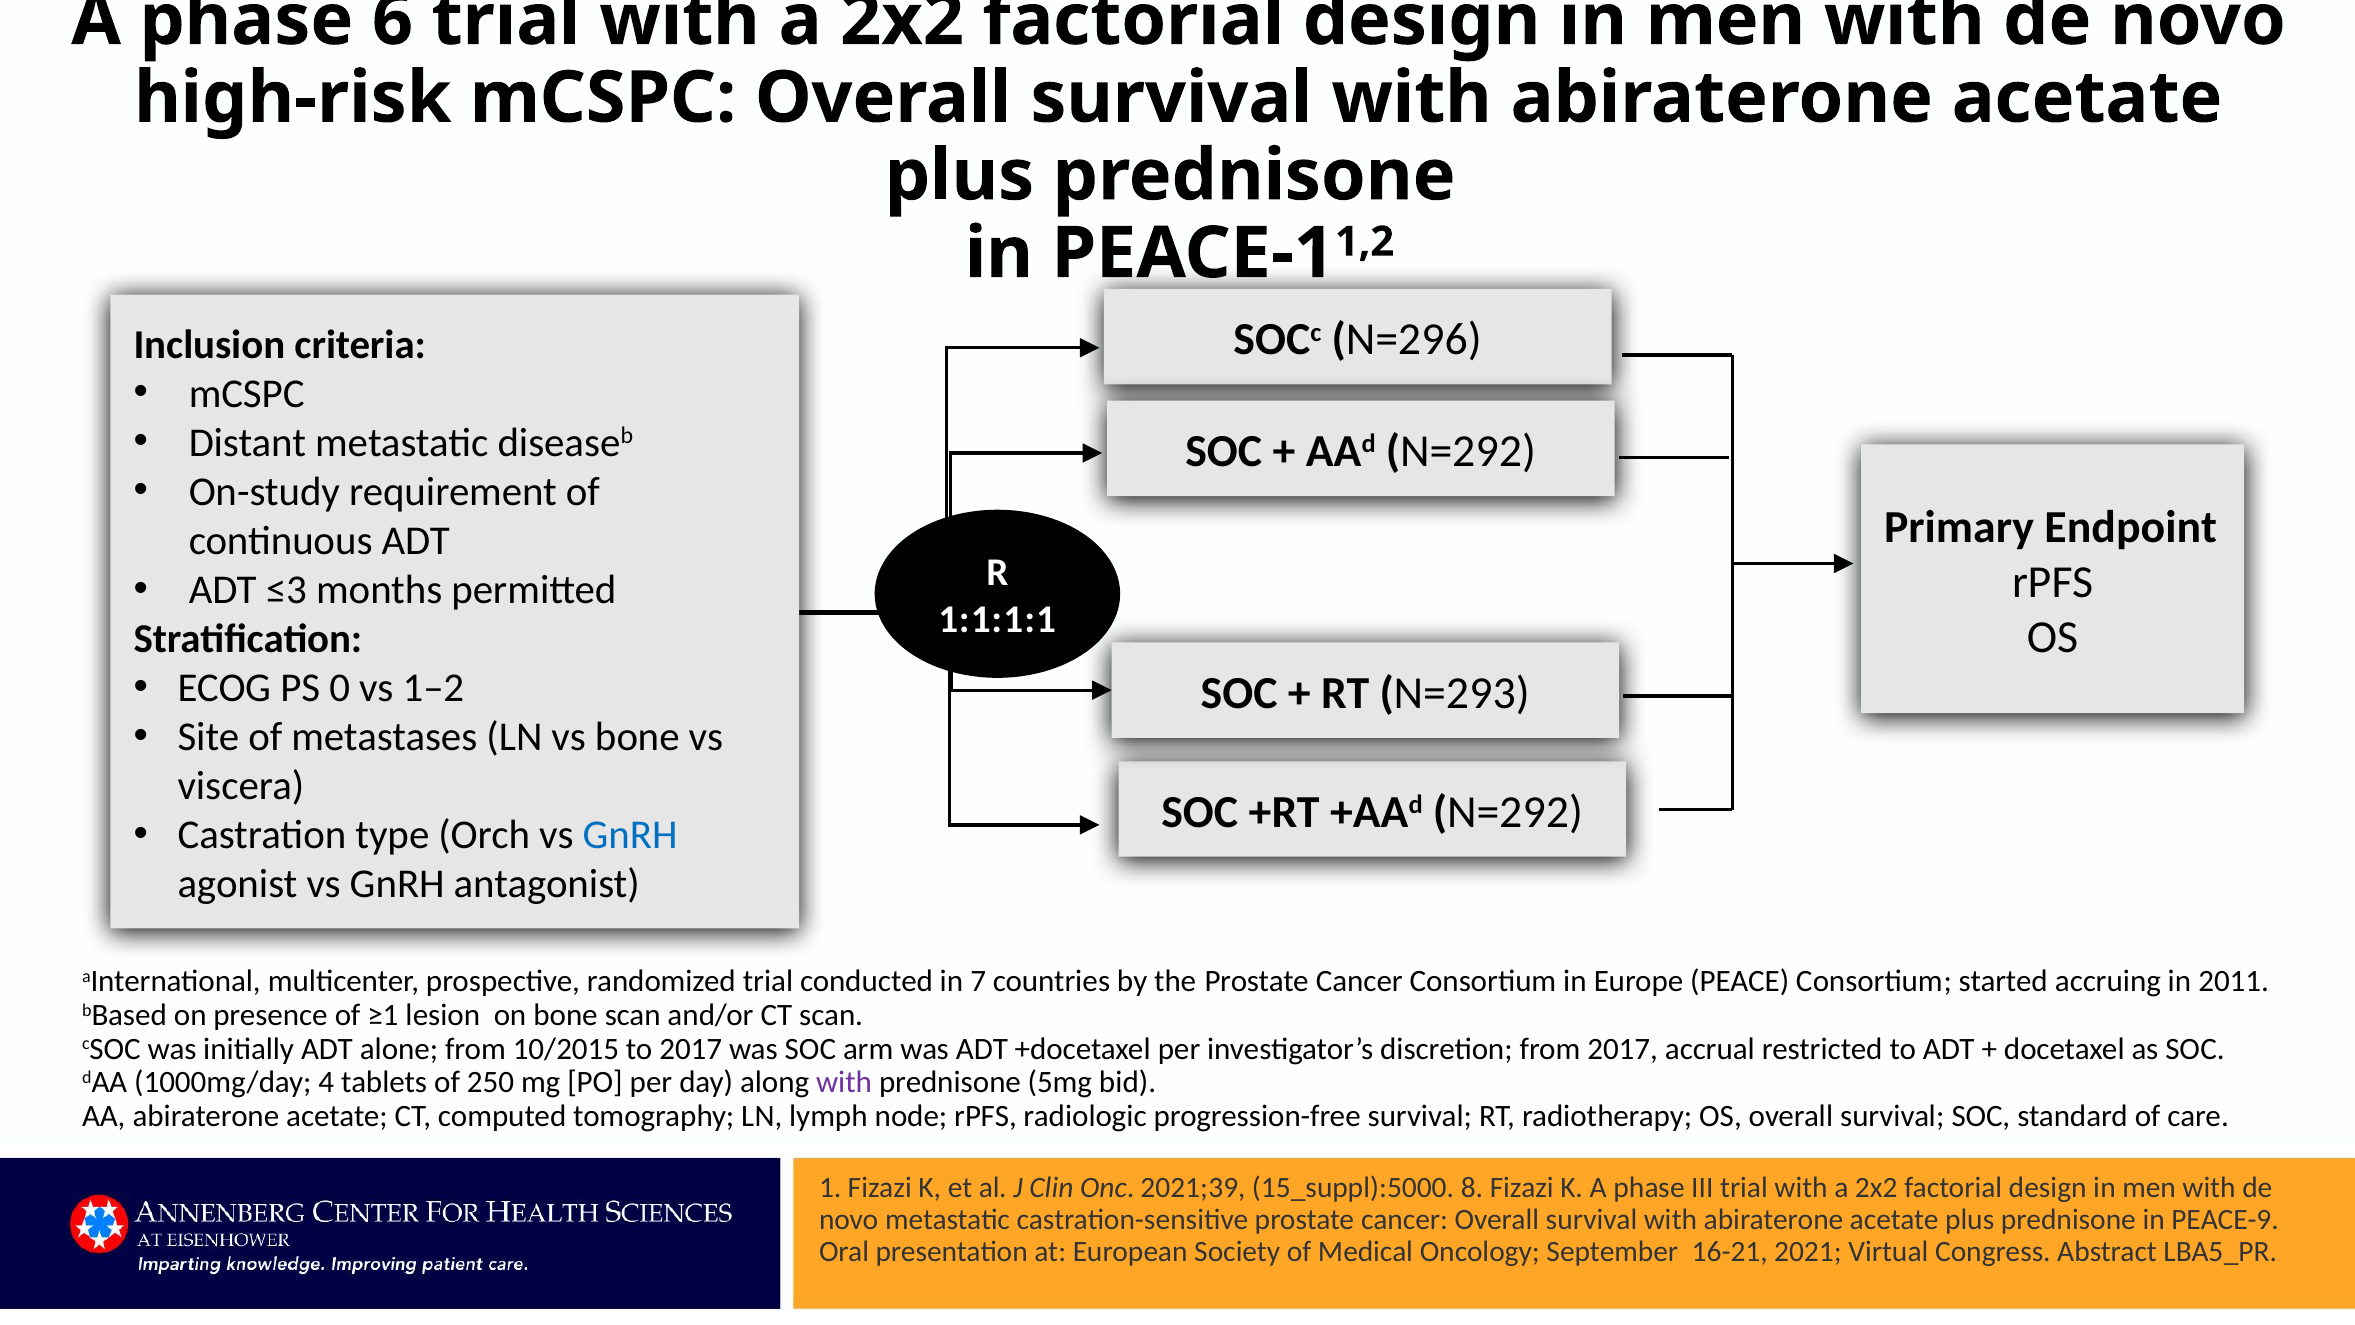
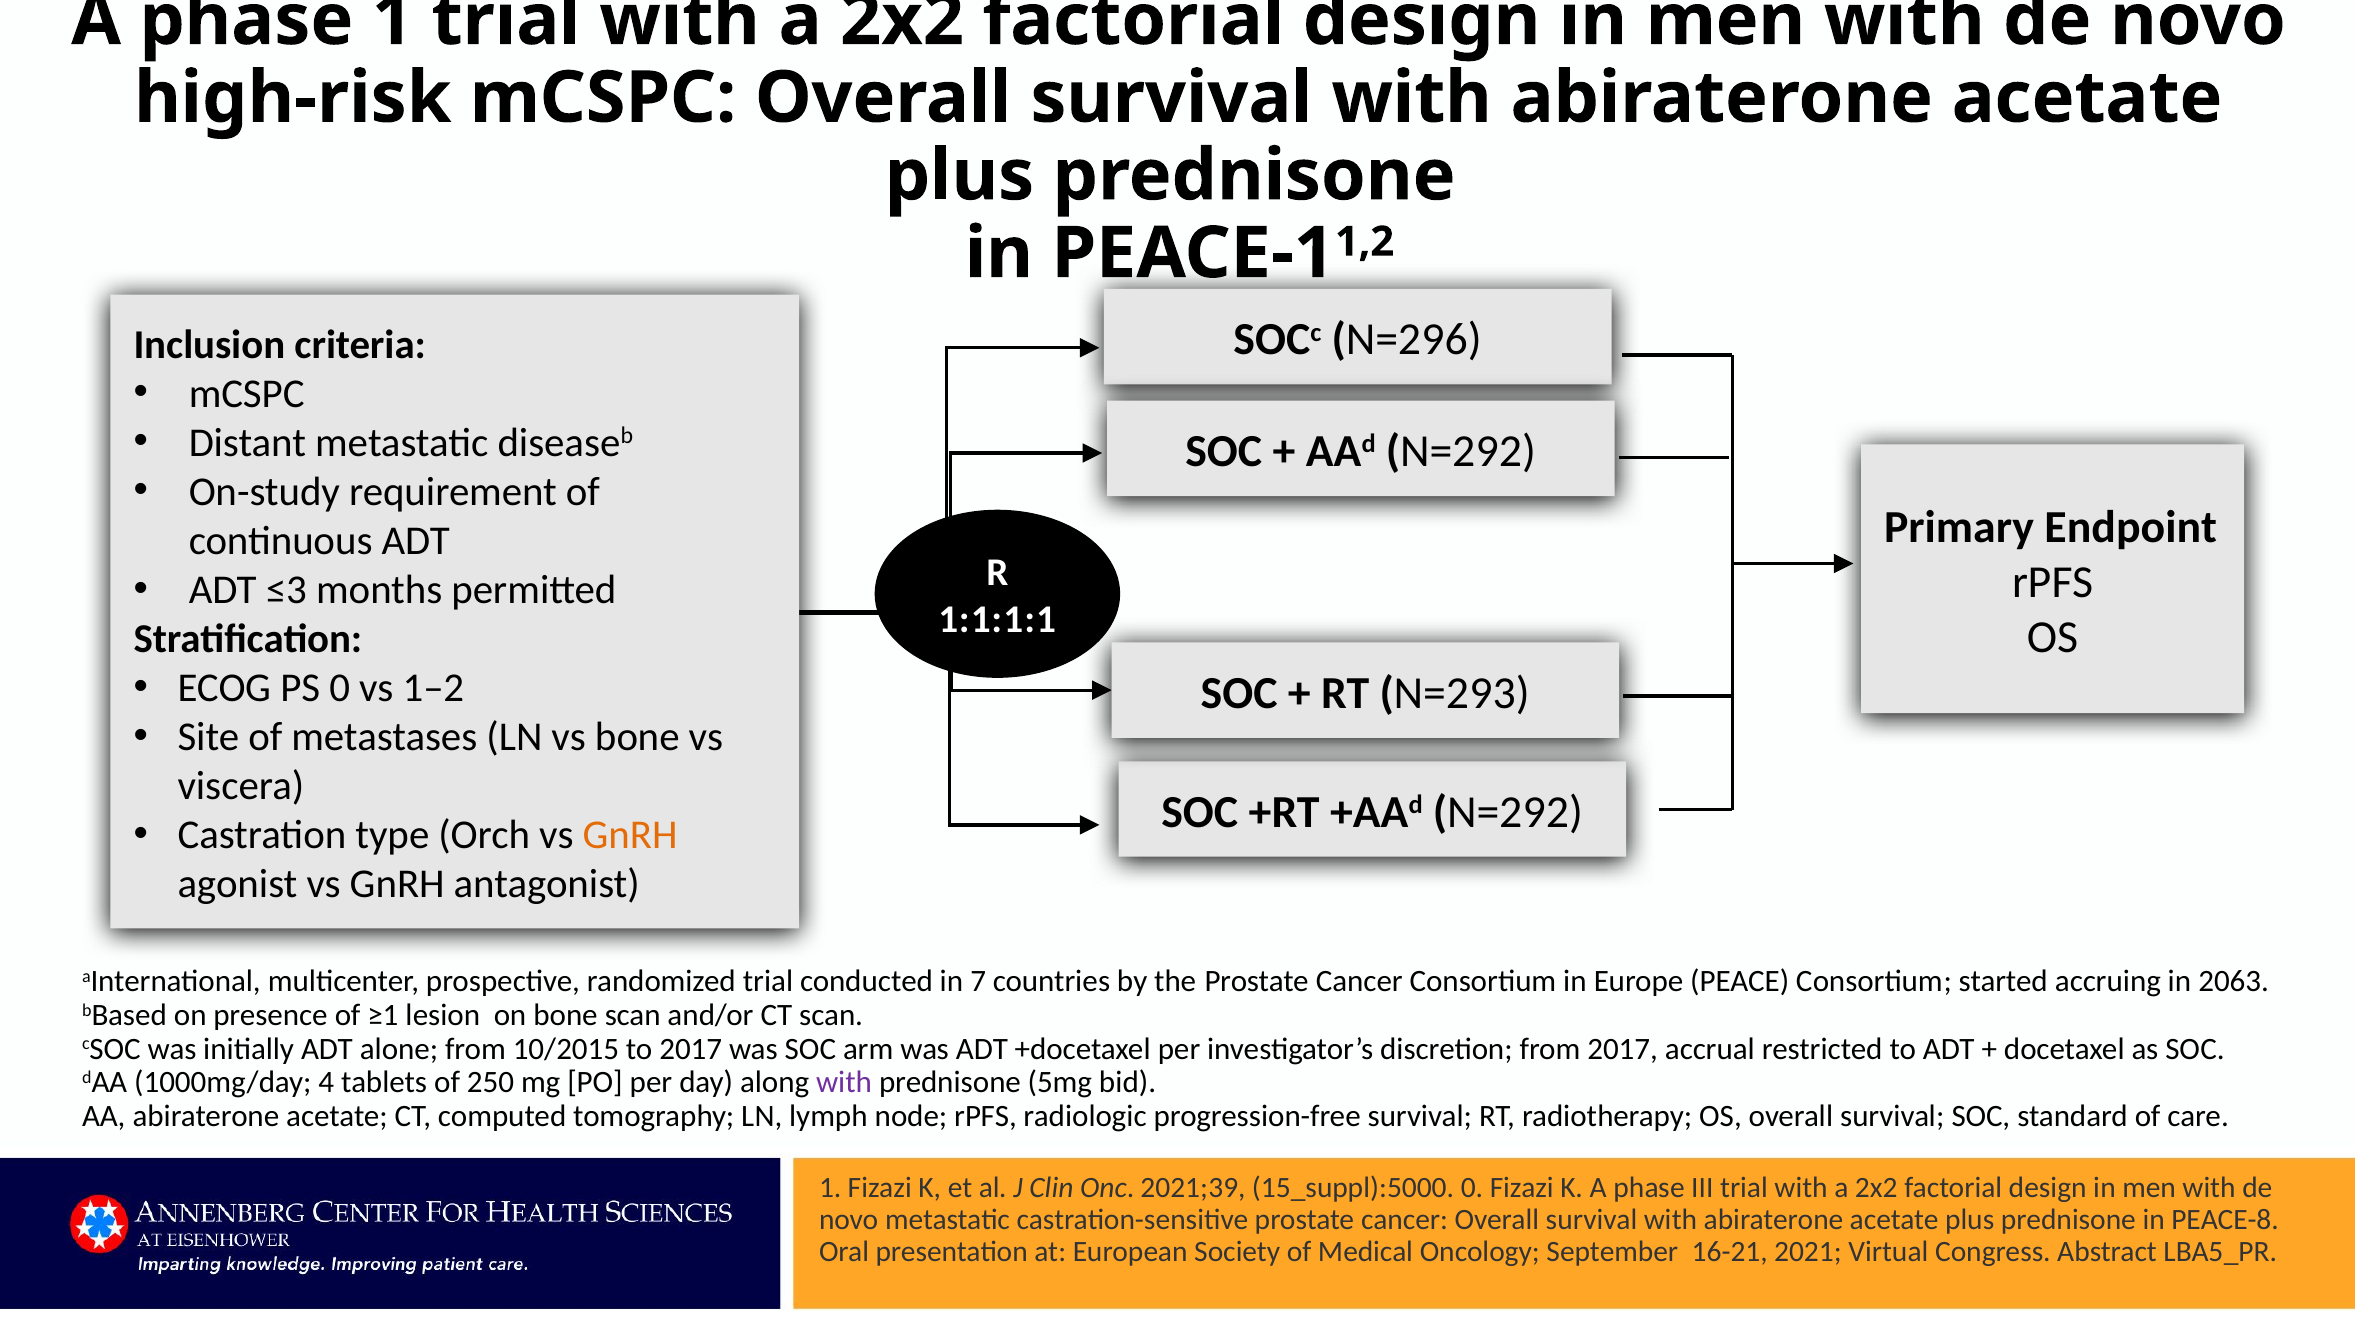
phase 6: 6 -> 1 (393, 20)
GnRH colour: blue -> orange (630, 835)
2011: 2011 -> 2063 (2234, 981)
15_suppl):5000 8: 8 -> 0 (1472, 1188)
PEACE-9: PEACE-9 -> PEACE-8 (2225, 1220)
